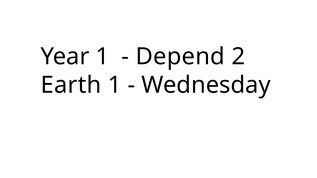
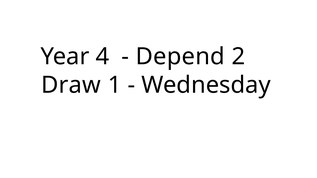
Year 1: 1 -> 4 (102, 57)
Earth: Earth -> Draw (71, 85)
